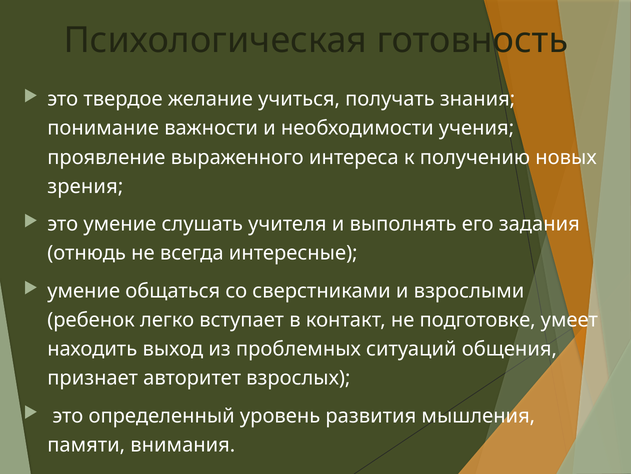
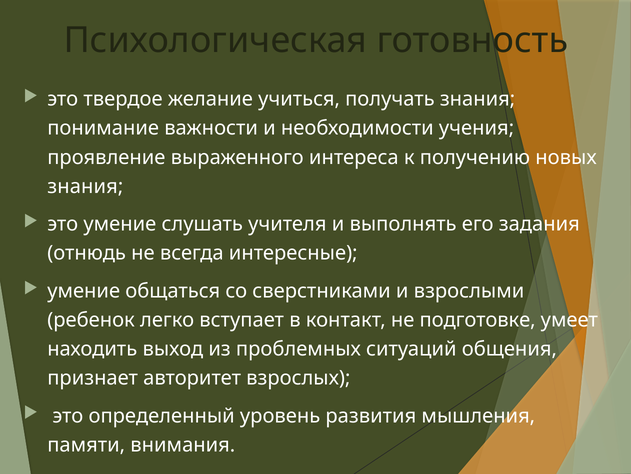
зрения: зрения -> знания (85, 186)
